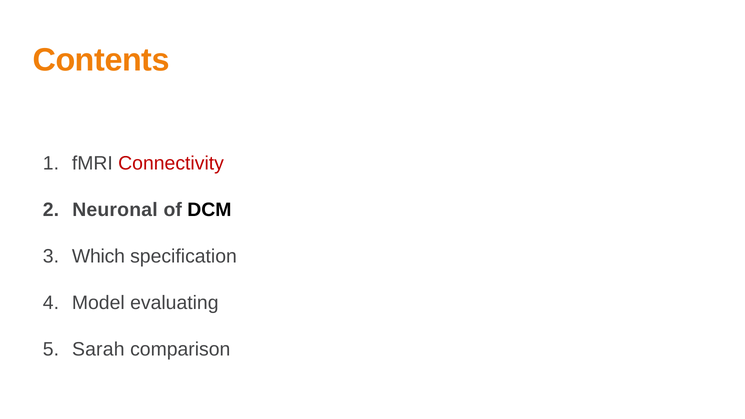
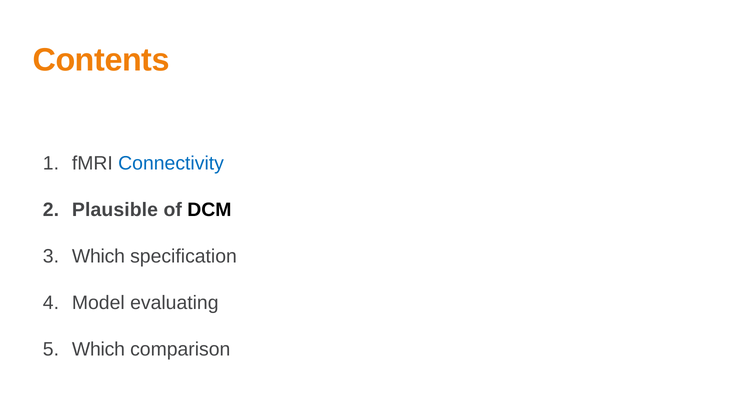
Connectivity colour: red -> blue (171, 163)
Neuronal: Neuronal -> Plausible (115, 210)
Sarah: Sarah -> Which (98, 350)
